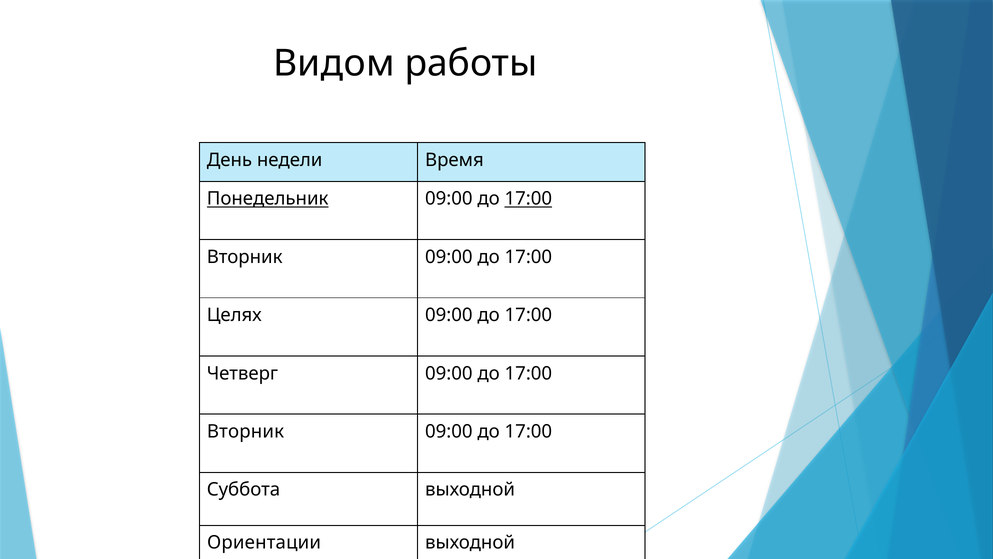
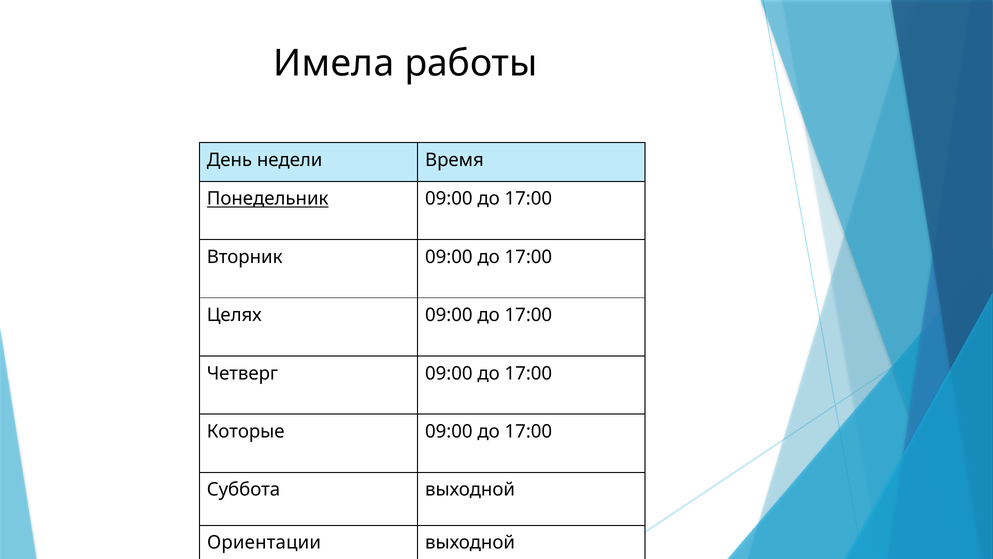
Видом: Видом -> Имела (334, 63)
17:00 underline: present -> none (528, 199)
Вторник: Вторник -> Которые (246, 431)
